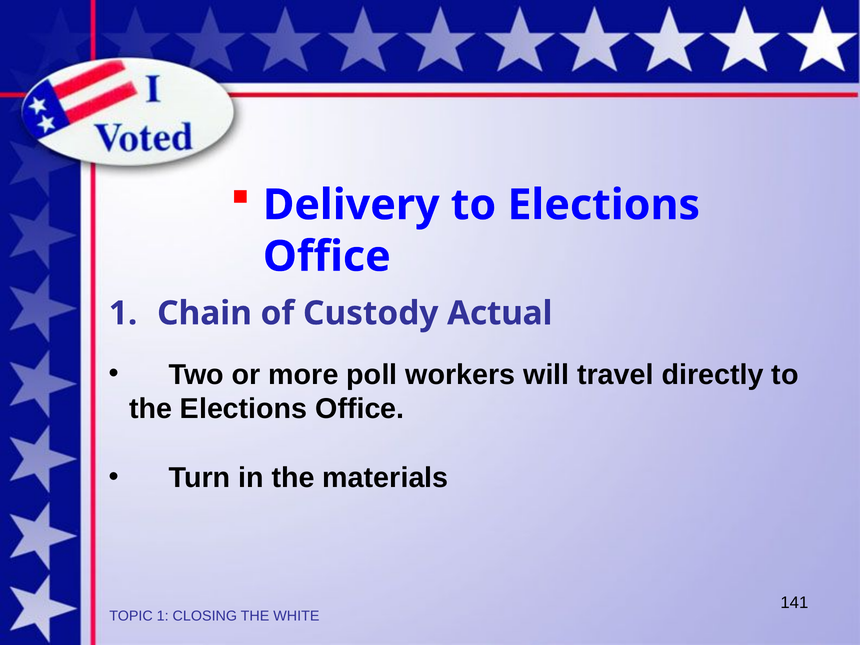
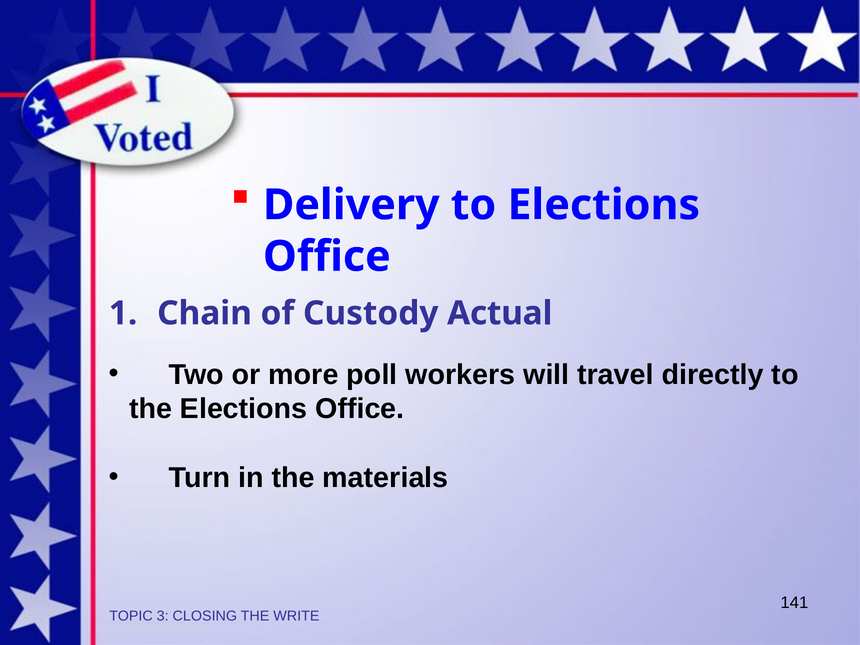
TOPIC 1: 1 -> 3 (163, 616)
WHITE: WHITE -> WRITE (296, 616)
